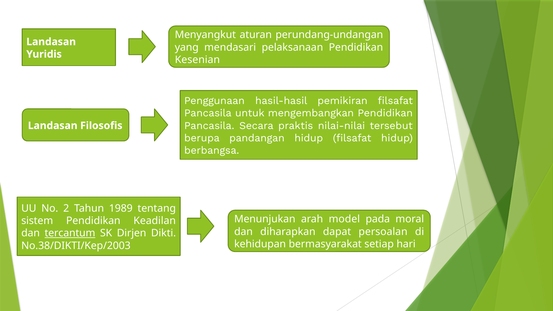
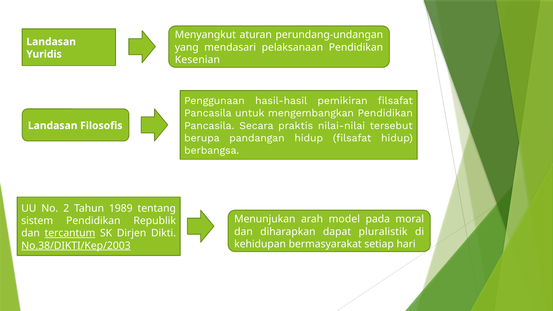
Keadilan: Keadilan -> Republik (155, 221)
persoalan: persoalan -> pluralistik (383, 232)
No.38/DIKTI/Kep/2003 underline: none -> present (76, 246)
